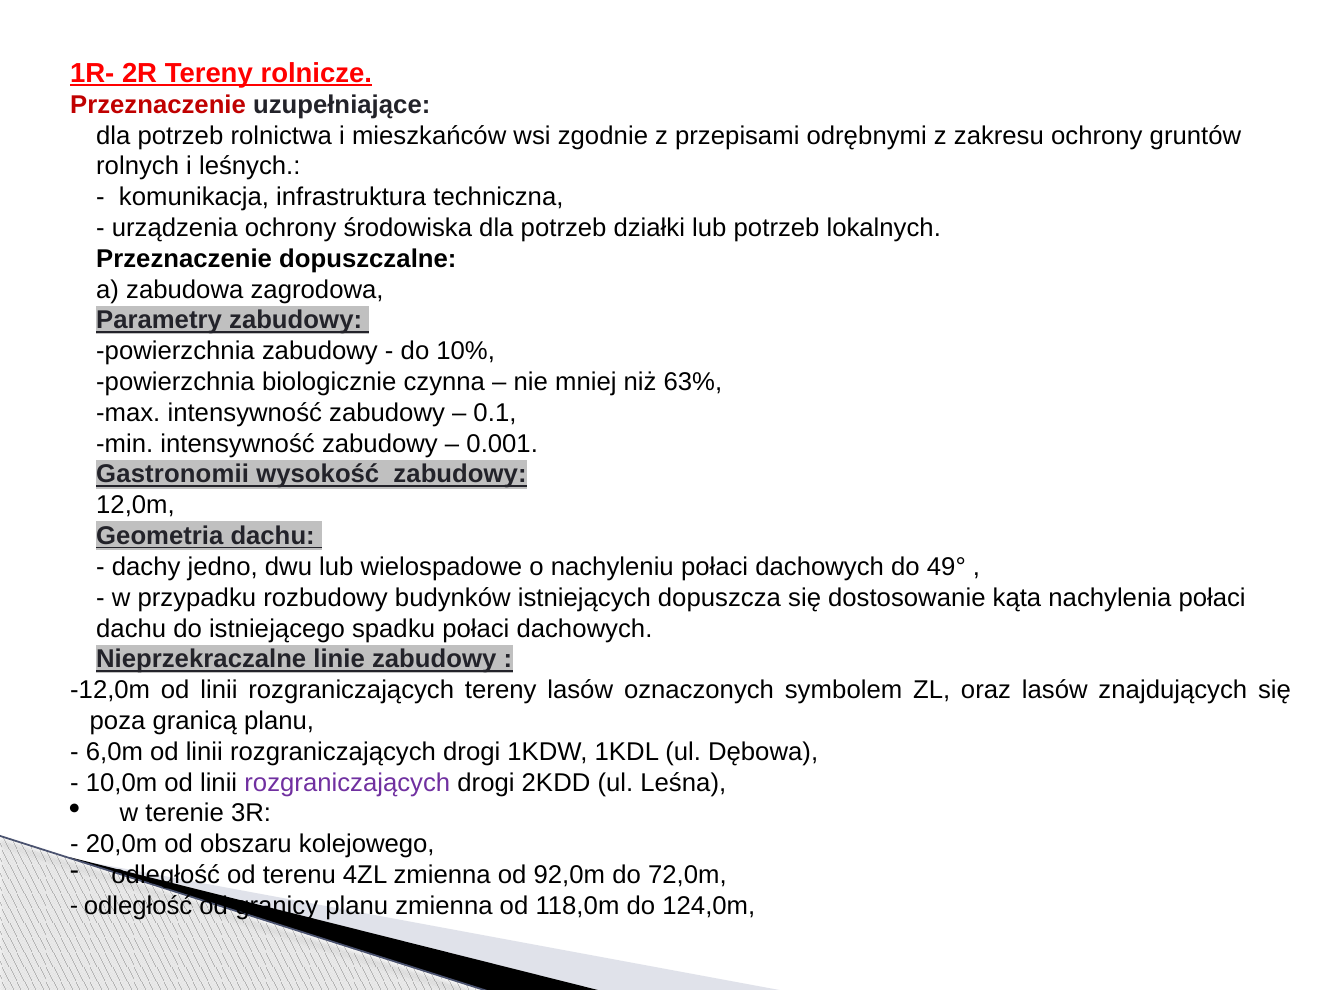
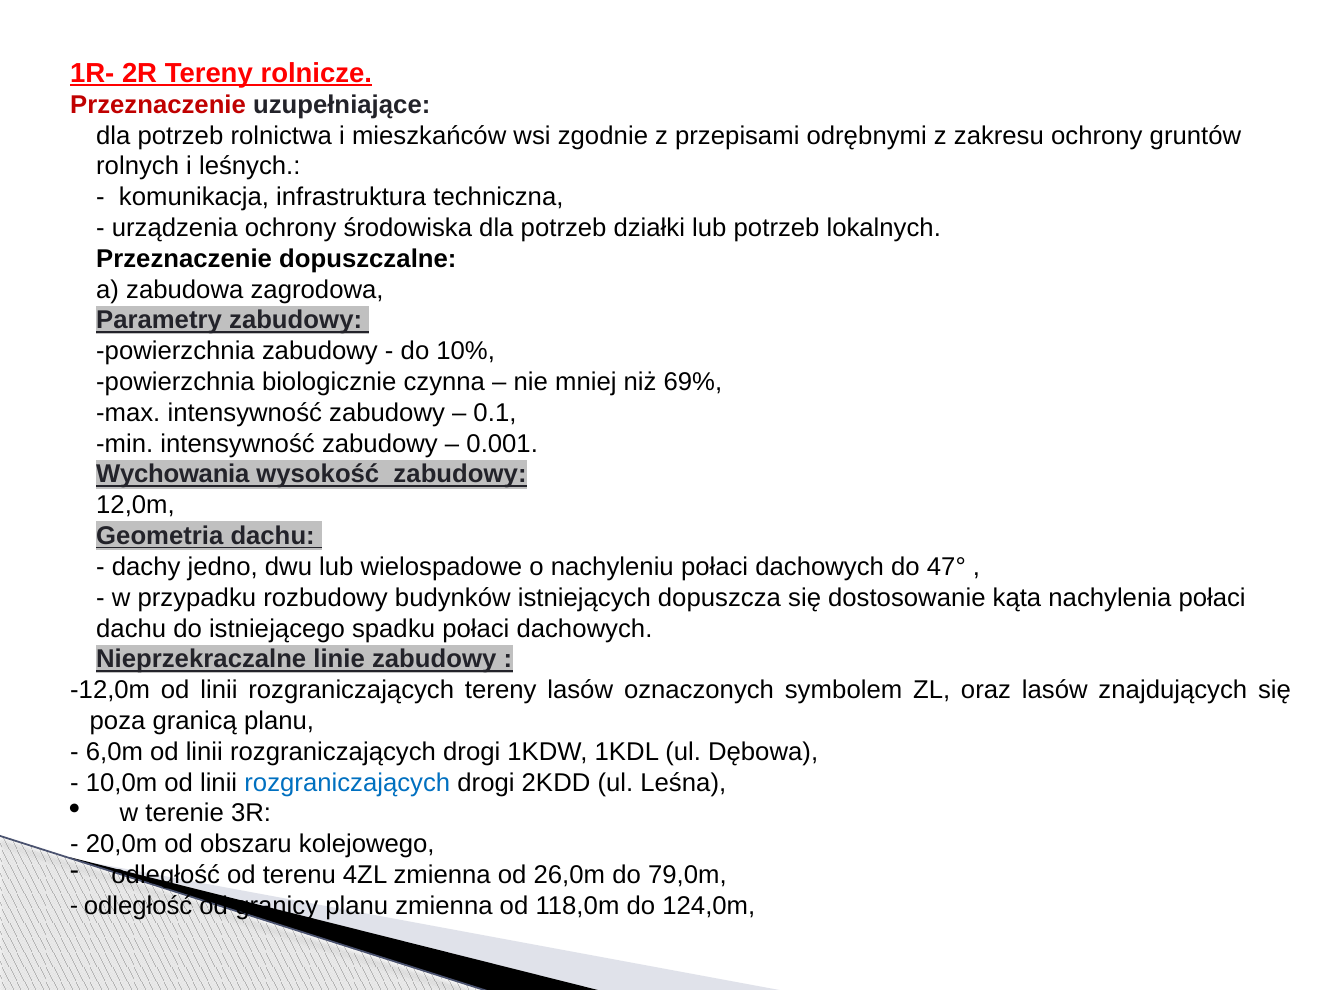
63%: 63% -> 69% (693, 382)
Gastronomii: Gastronomii -> Wychowania (173, 475)
49°: 49° -> 47° (946, 567)
rozgraniczających colour: purple -> blue (347, 783)
92,0m: 92,0m -> 26,0m (569, 876)
72,0m: 72,0m -> 79,0m (687, 876)
